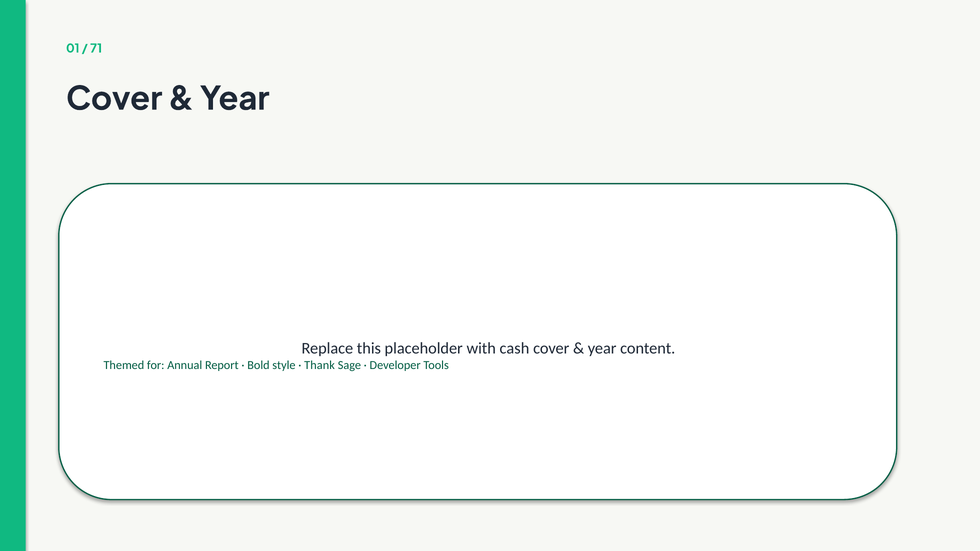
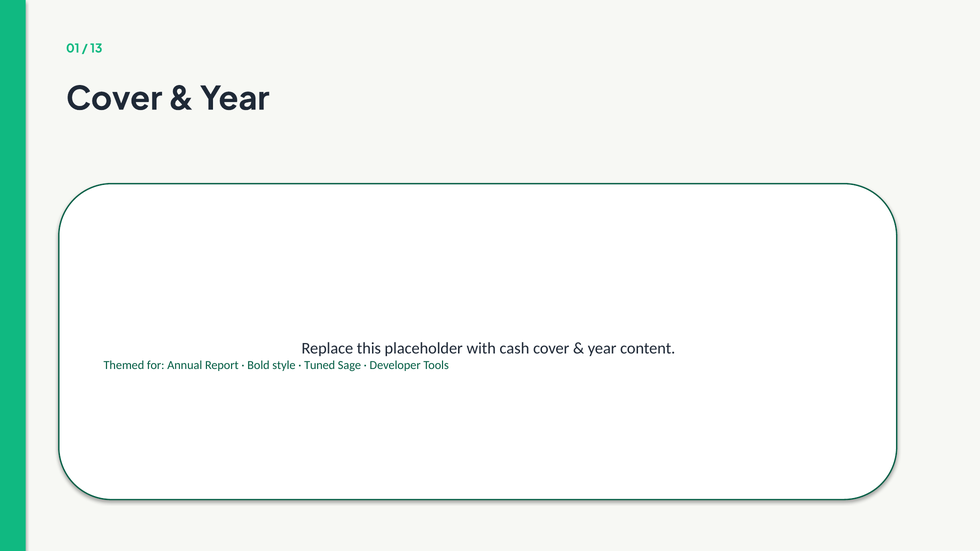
71: 71 -> 13 (96, 49)
Thank: Thank -> Tuned (320, 365)
